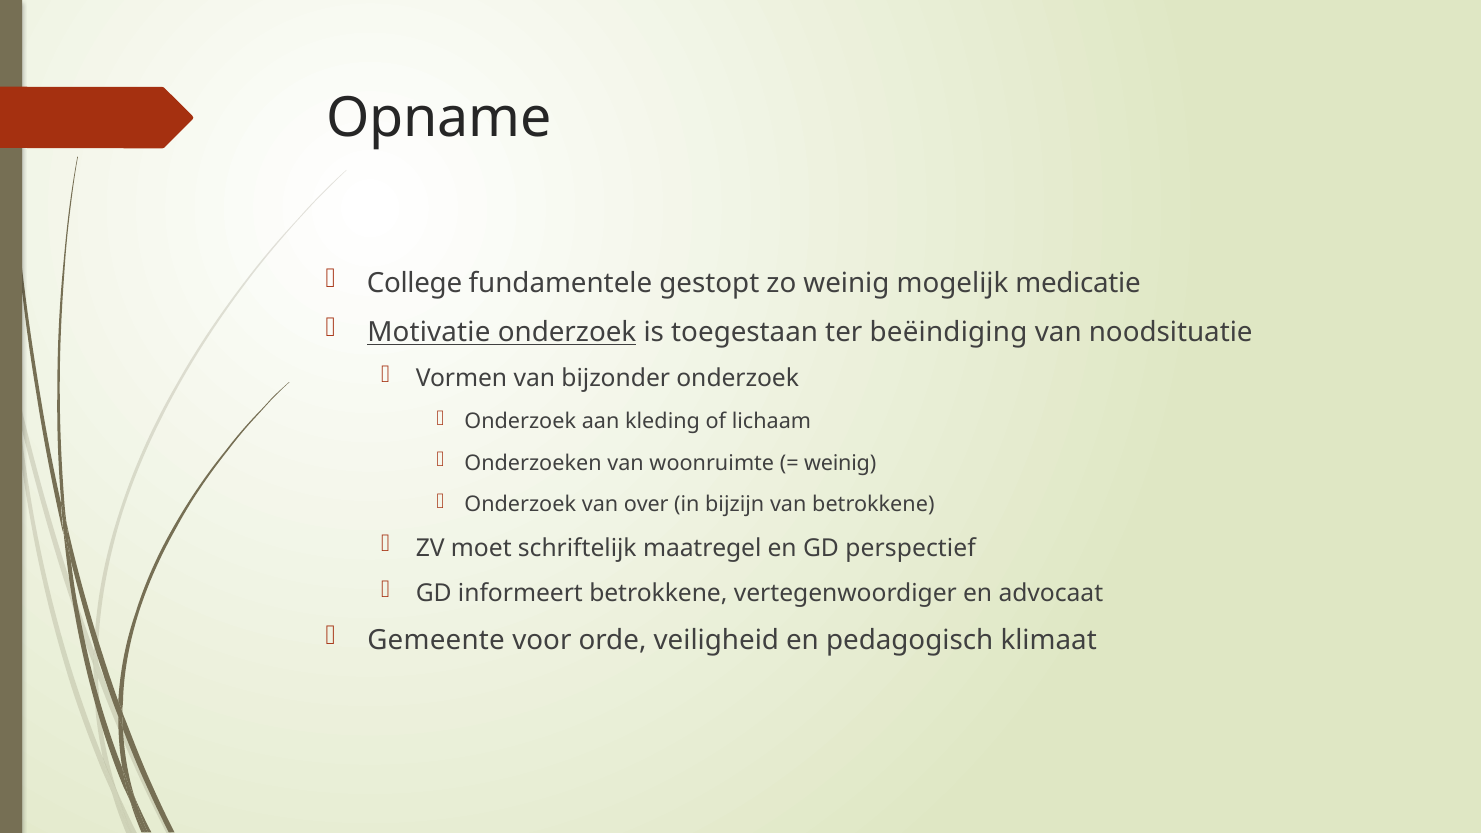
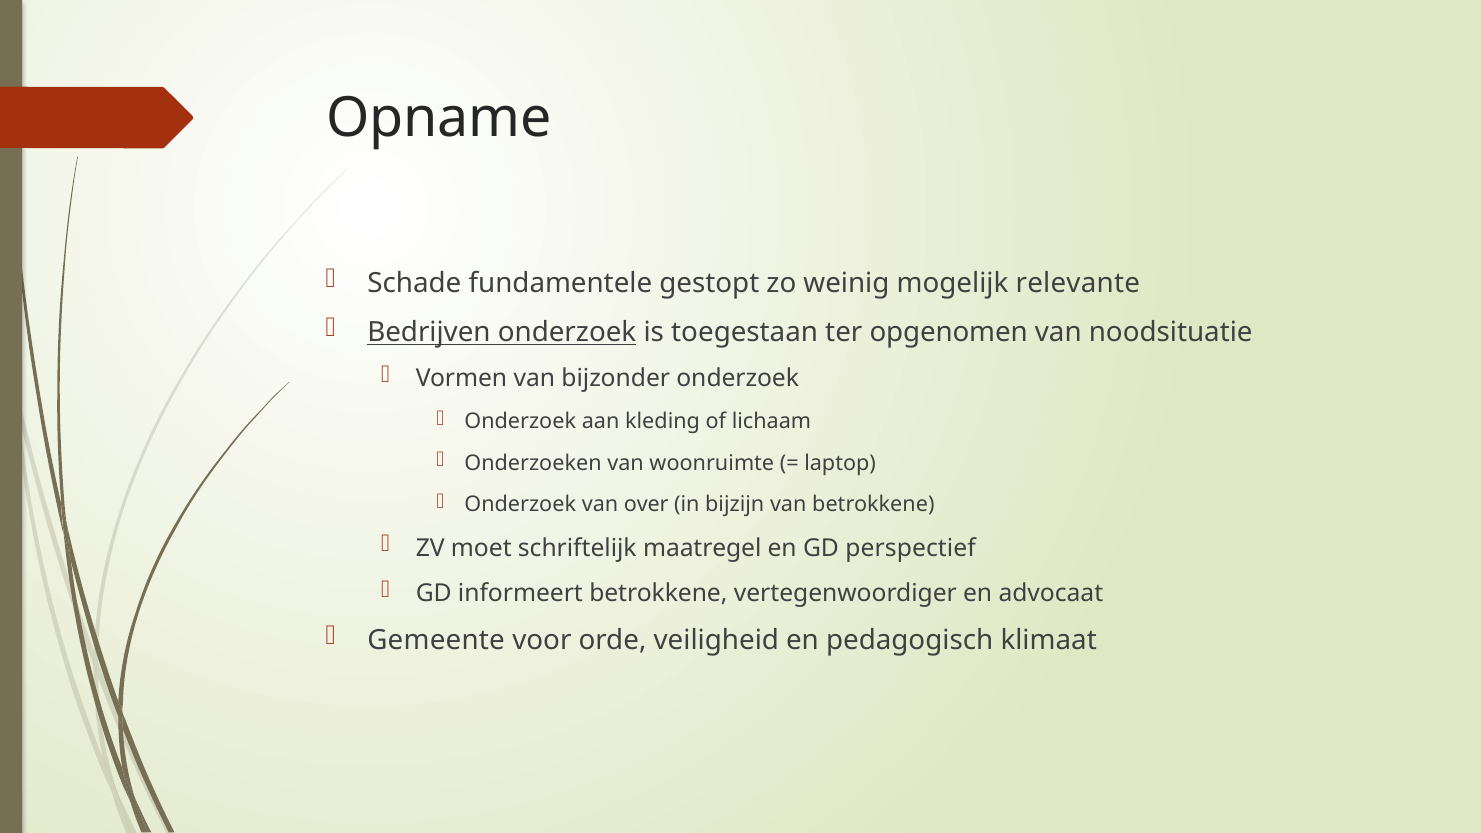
College: College -> Schade (414, 283)
medicatie: medicatie -> relevante (1078, 283)
Motivatie: Motivatie -> Bedrijven (429, 332)
beëindiging: beëindiging -> opgenomen (949, 332)
weinig: weinig -> laptop (840, 463)
